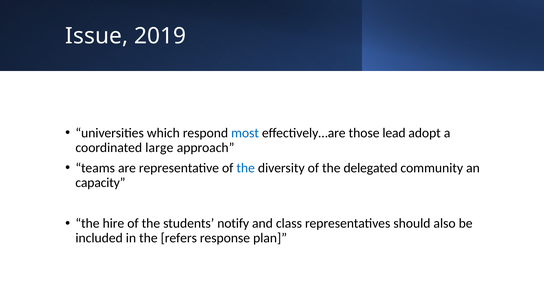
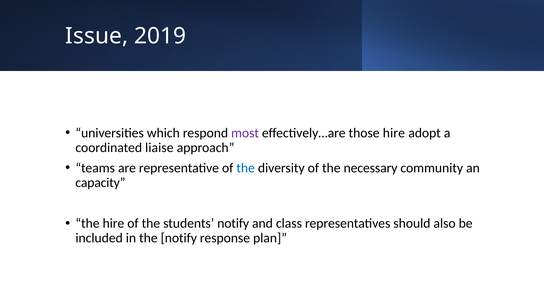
most colour: blue -> purple (245, 133)
those lead: lead -> hire (394, 133)
large: large -> liaise (159, 148)
delegated: delegated -> necessary (371, 168)
the refers: refers -> notify (179, 238)
